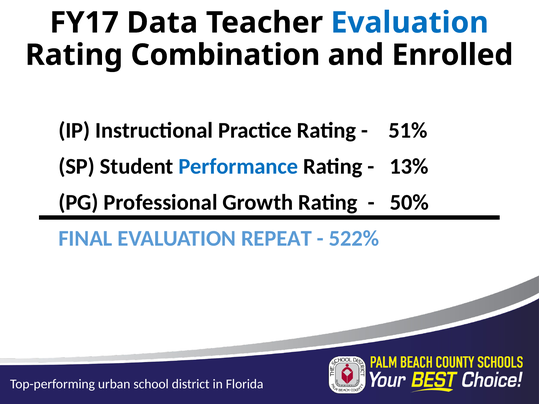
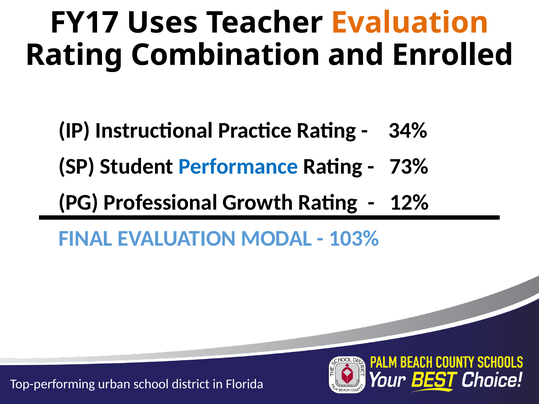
Data: Data -> Uses (162, 23)
Evaluation colour: blue -> orange (410, 23)
51%: 51% -> 34% (408, 130)
13%: 13% -> 73% (409, 167)
50%: 50% -> 12% (409, 203)
REPEAT: REPEAT -> MODAL (277, 239)
522%: 522% -> 103% (354, 239)
